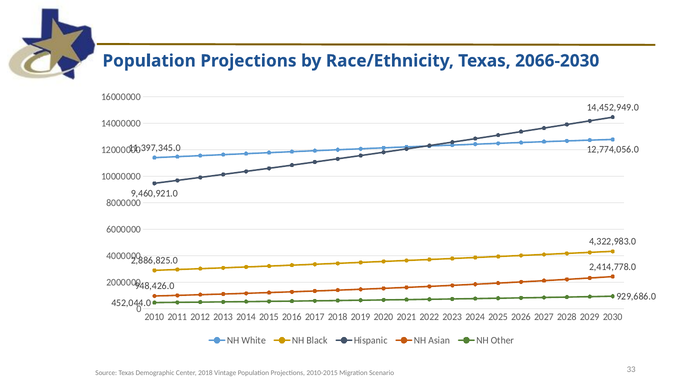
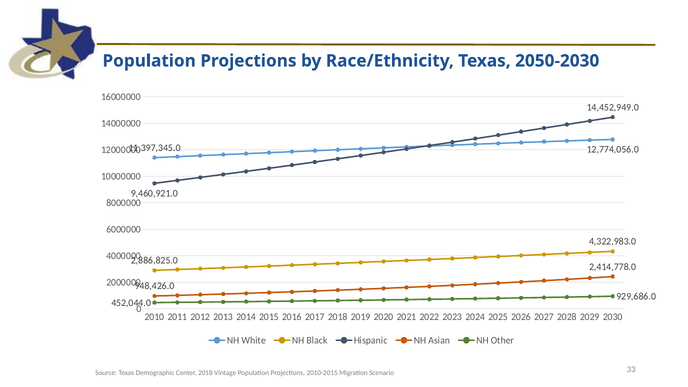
2066-2030: 2066-2030 -> 2050-2030 (557, 61)
